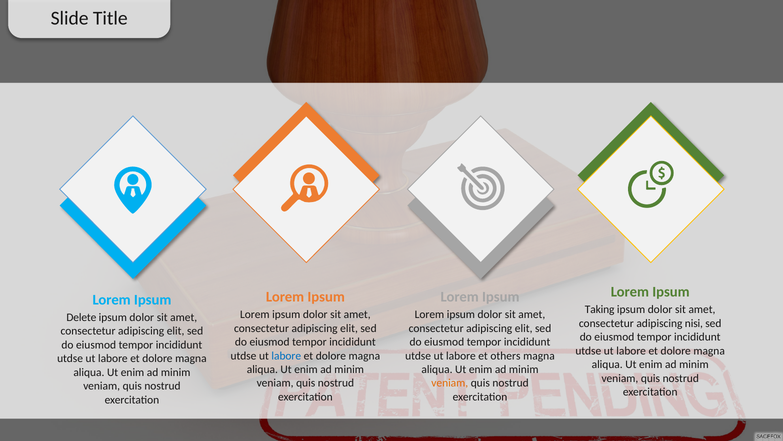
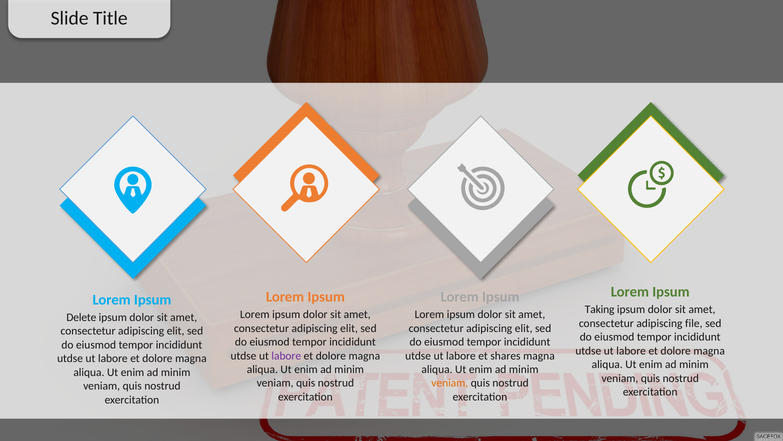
nisi: nisi -> file (694, 323)
labore colour: blue -> purple (286, 355)
others: others -> shares (505, 355)
